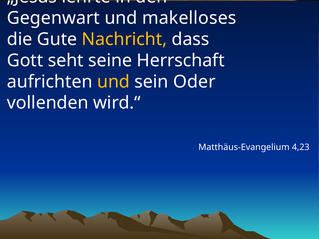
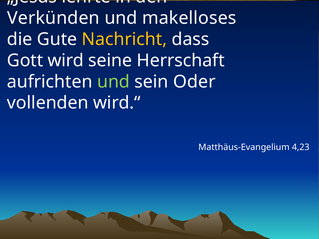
Gegenwart: Gegenwart -> Verkünden (53, 18)
seht: seht -> wird (66, 60)
und colour: yellow -> light green (113, 82)
